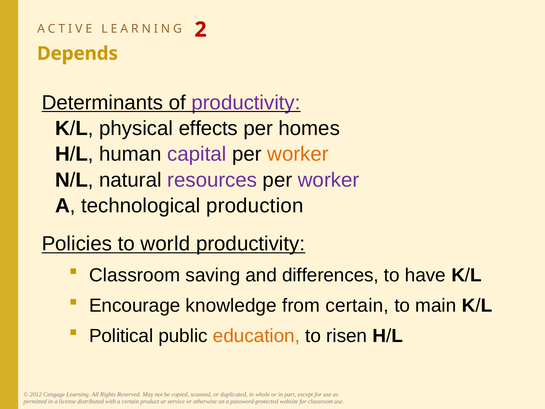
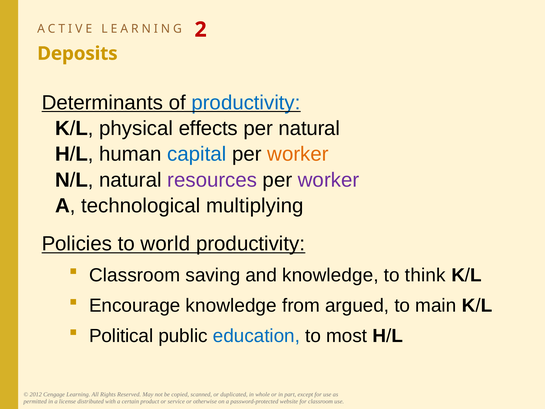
Depends: Depends -> Deposits (77, 53)
productivity colour: purple -> blue (246, 103)
per homes: homes -> natural (309, 128)
capital colour: purple -> blue (197, 154)
production: production -> multiplying (255, 206)
and differences: differences -> knowledge (330, 275)
have: have -> think (425, 275)
from certain: certain -> argued (357, 305)
education colour: orange -> blue (256, 336)
risen: risen -> most (347, 336)
